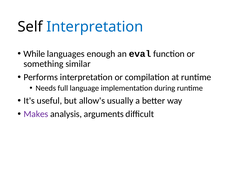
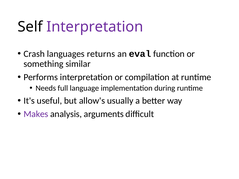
Interpretation colour: blue -> purple (95, 27)
While: While -> Crash (34, 54)
enough: enough -> returns (101, 54)
